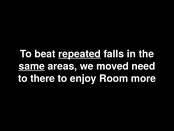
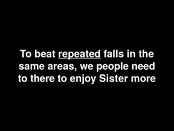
same underline: present -> none (32, 66)
moved: moved -> people (113, 66)
Room: Room -> Sister (114, 78)
